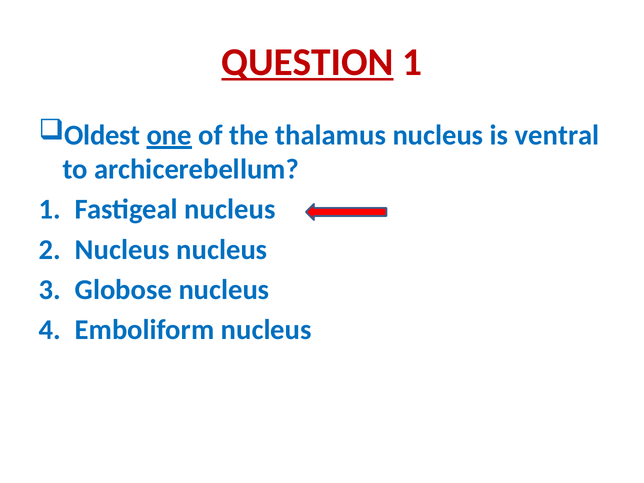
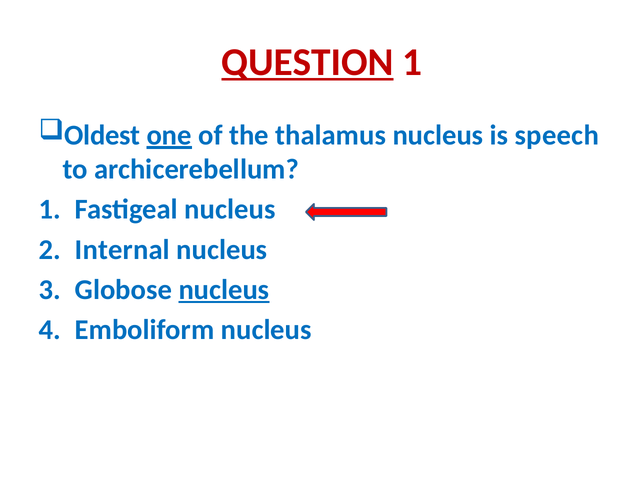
ventral: ventral -> speech (557, 135)
Nucleus: Nucleus -> Internal (122, 250)
nucleus underline: none -> present (224, 290)
